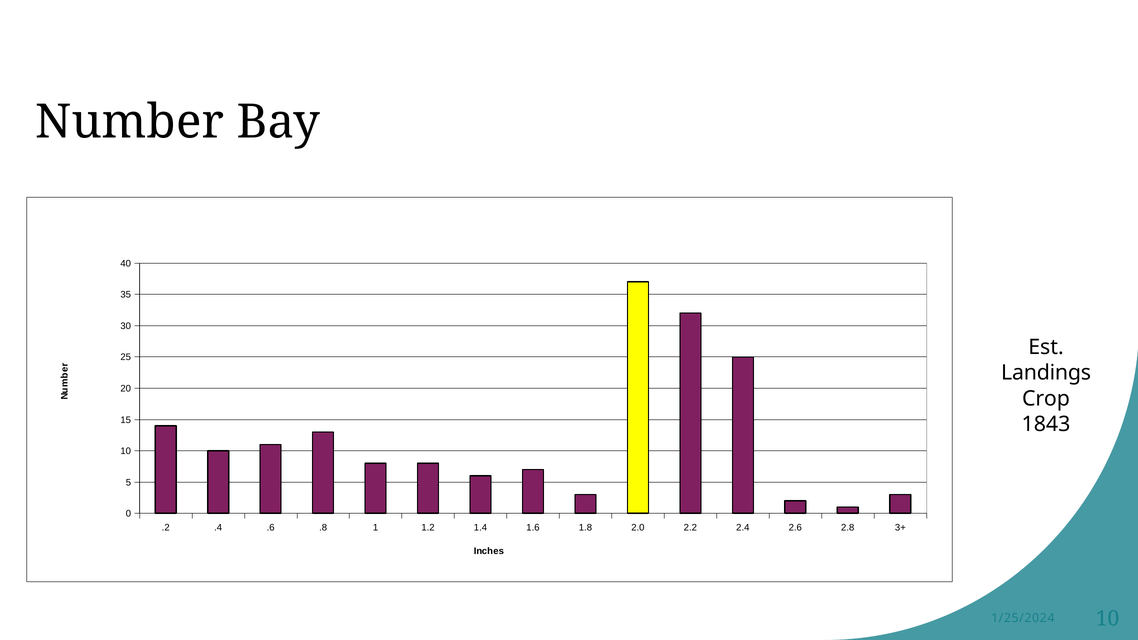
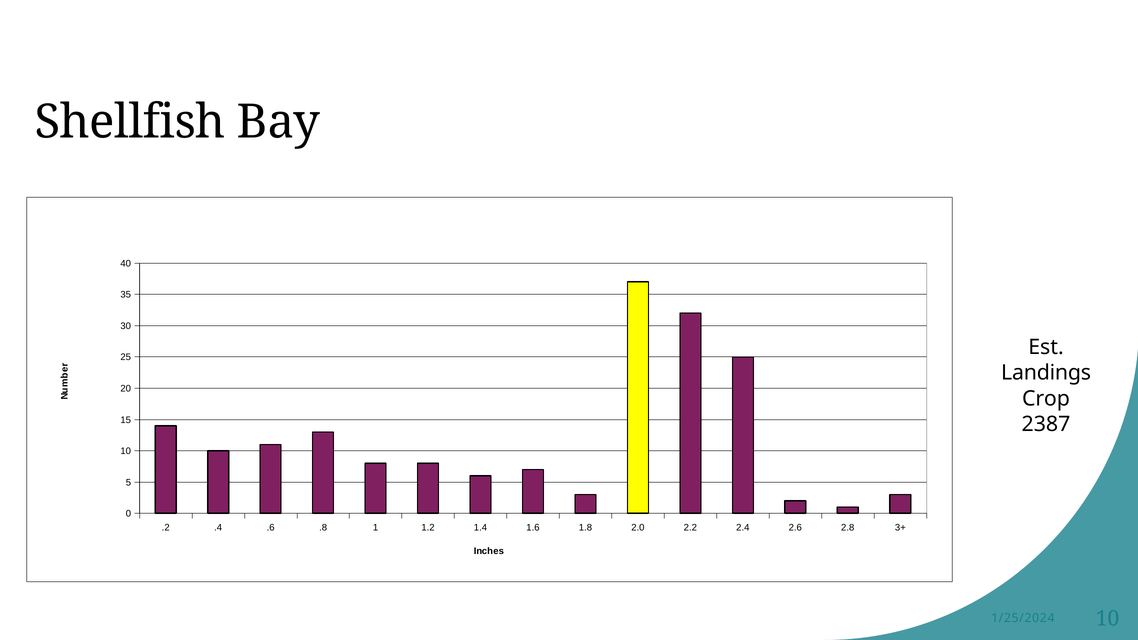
Number: Number -> Shellfish (130, 122)
1843: 1843 -> 2387 (1046, 424)
